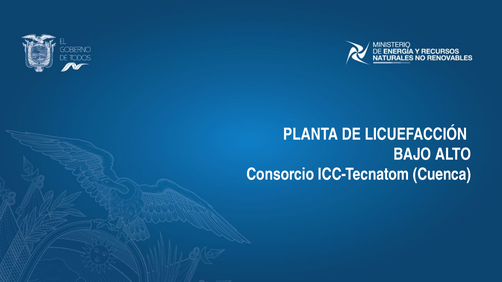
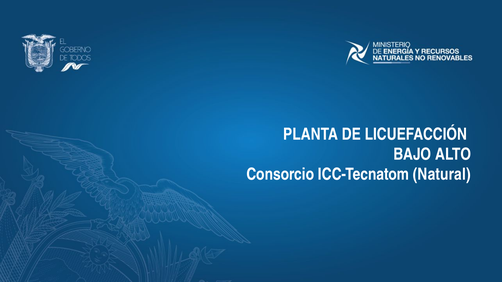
Cuenca: Cuenca -> Natural (442, 175)
